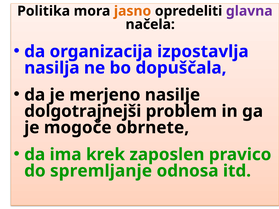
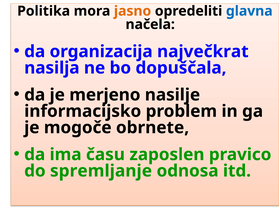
glavna colour: purple -> blue (249, 11)
izpostavlja: izpostavlja -> največkrat (203, 52)
dolgotrajnejši: dolgotrajnejši -> informacijsko (83, 111)
krek: krek -> času (105, 155)
